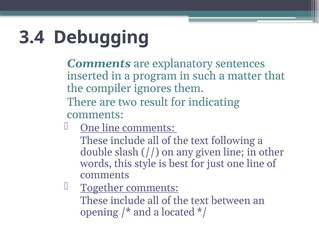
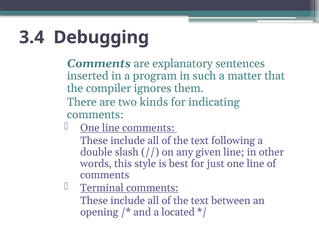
result: result -> kinds (154, 102)
Together: Together -> Terminal (102, 188)
